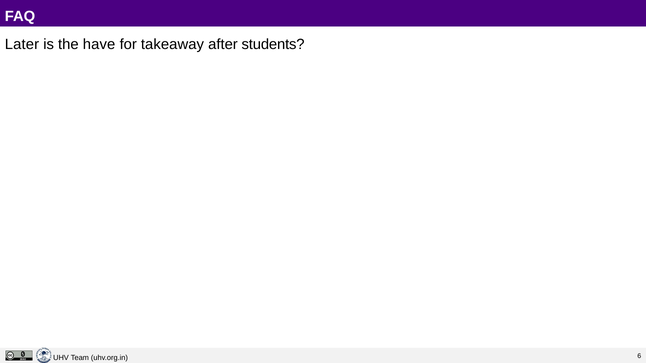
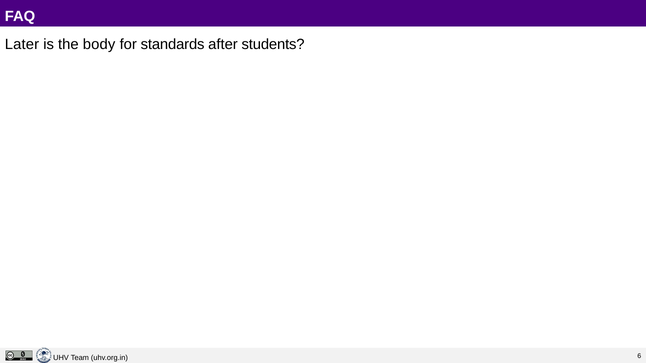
have: have -> body (99, 45)
takeaway: takeaway -> standards (173, 45)
